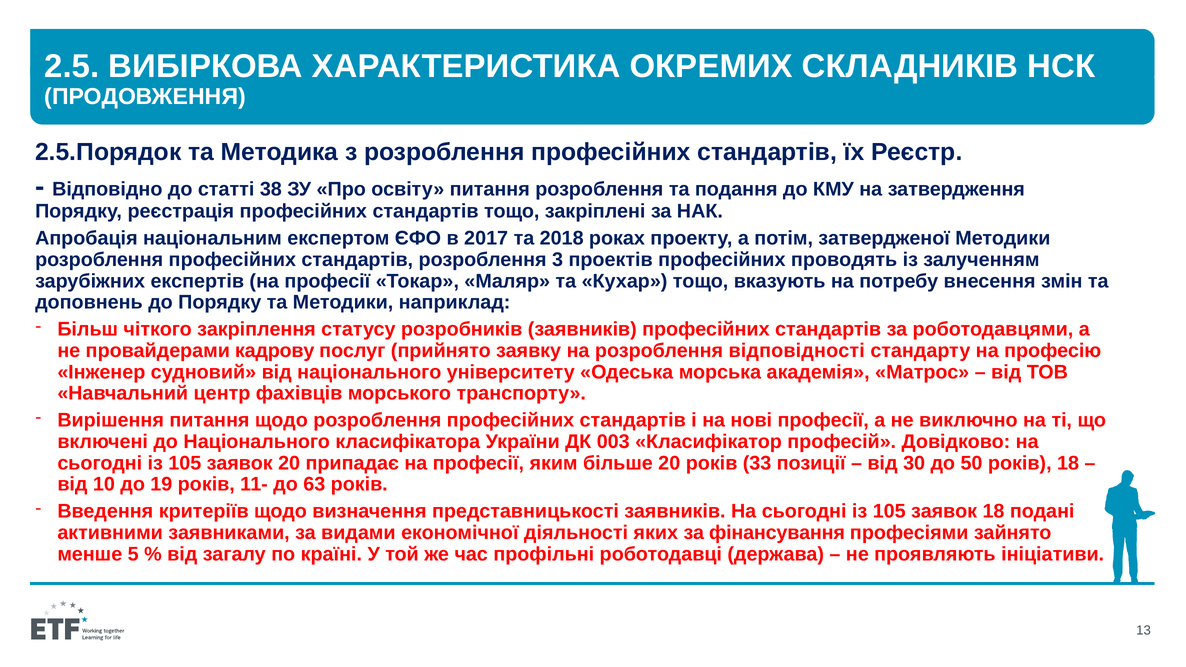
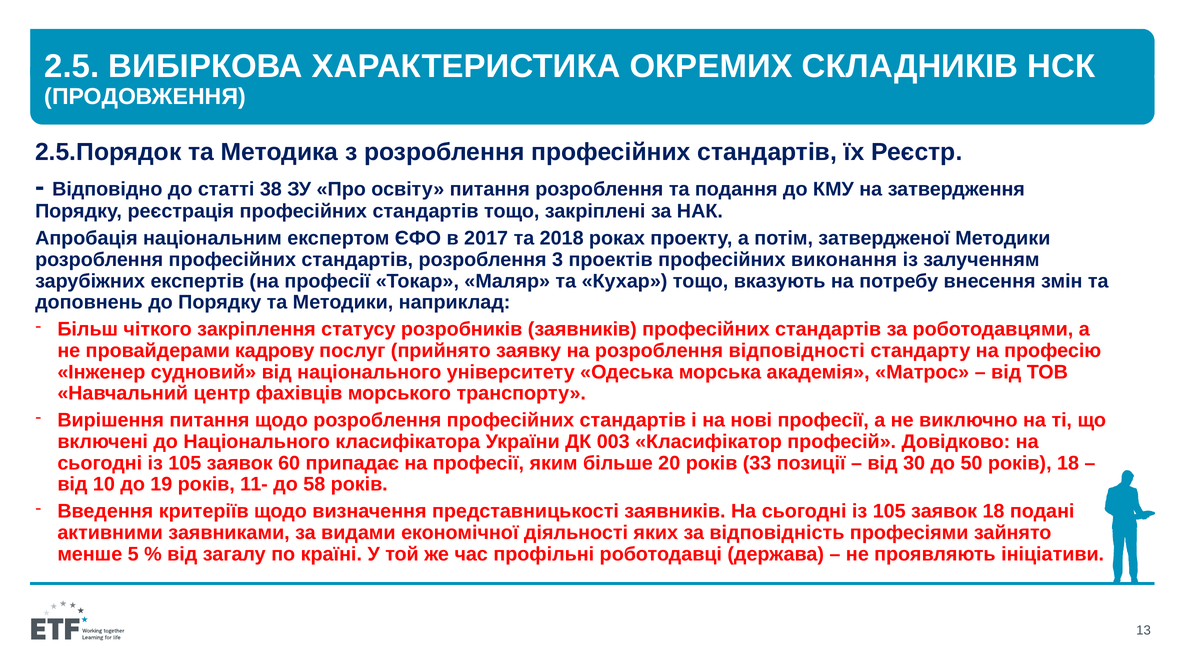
проводять: проводять -> виконання (844, 260)
заявок 20: 20 -> 60 (289, 463)
63: 63 -> 58 (314, 485)
фінансування: фінансування -> відповідність (777, 533)
